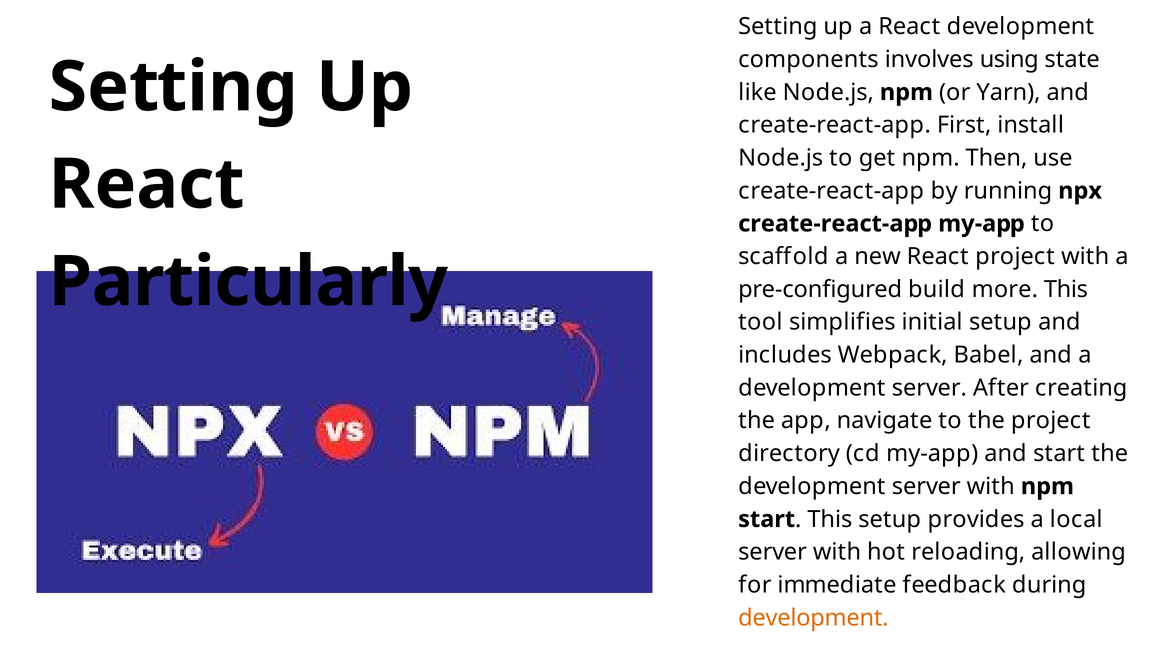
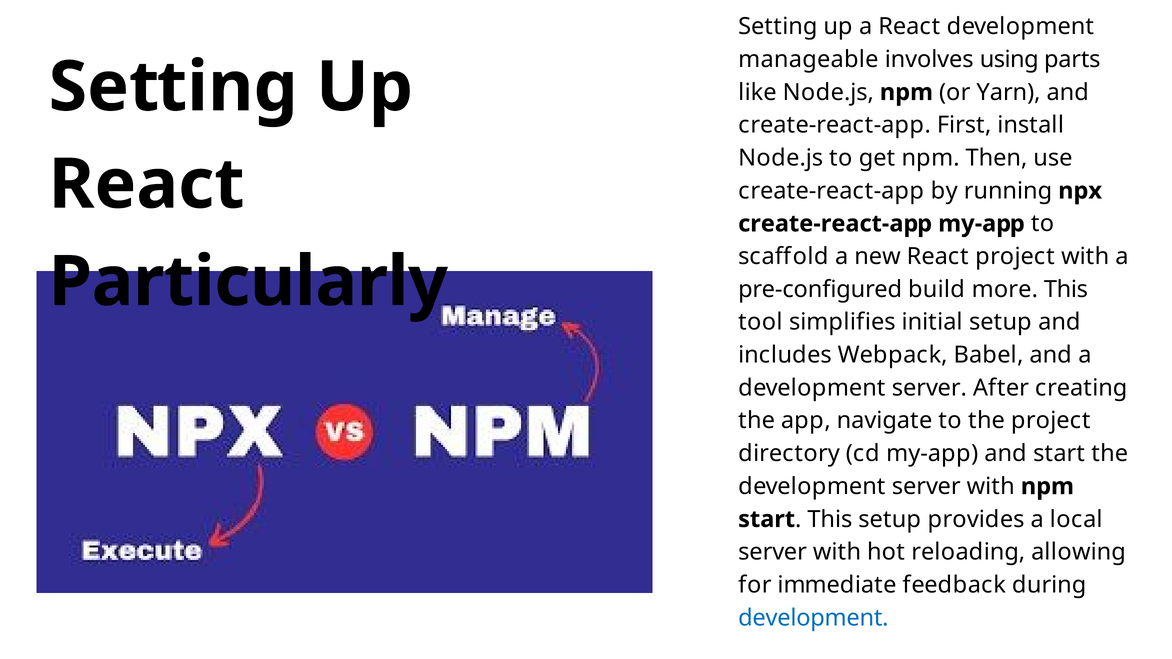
components: components -> manageable (808, 59)
state: state -> parts (1072, 59)
development colour: orange -> blue (813, 618)
